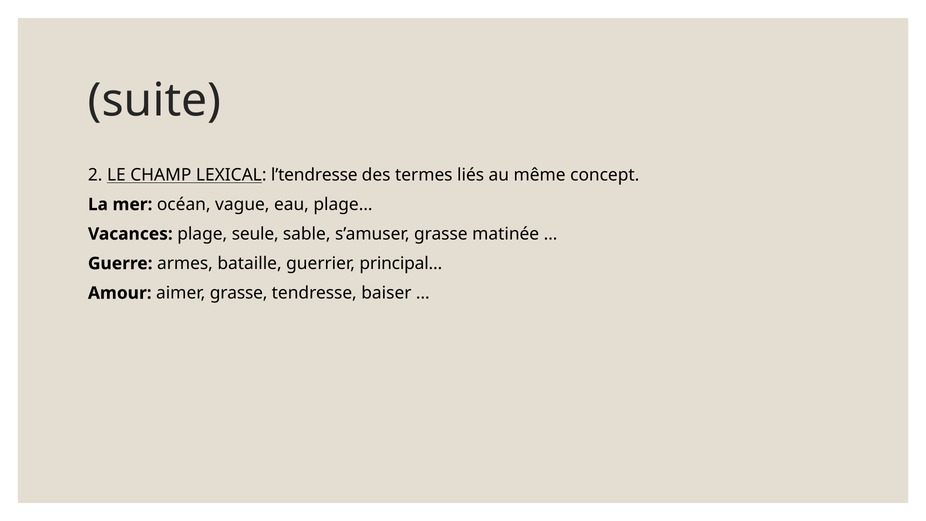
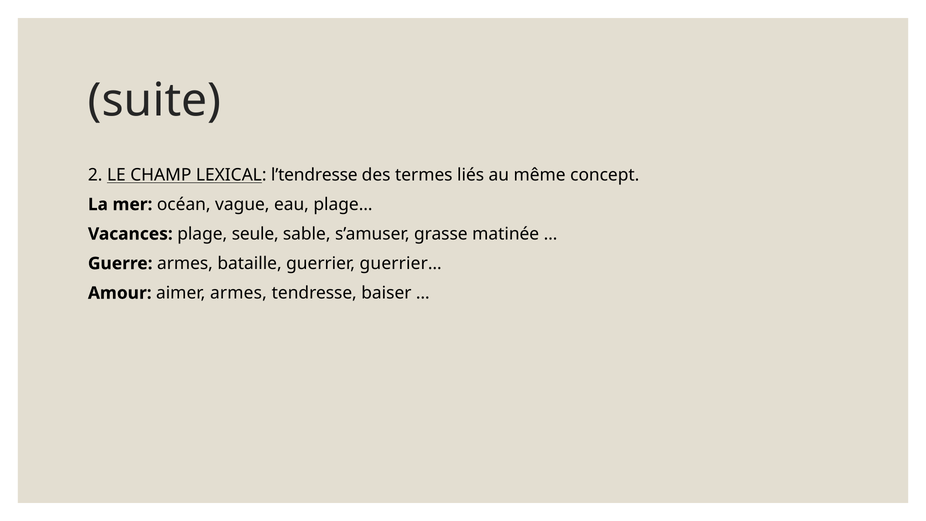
principal…: principal… -> guerrier… (401, 263)
aimer grasse: grasse -> armes (238, 293)
